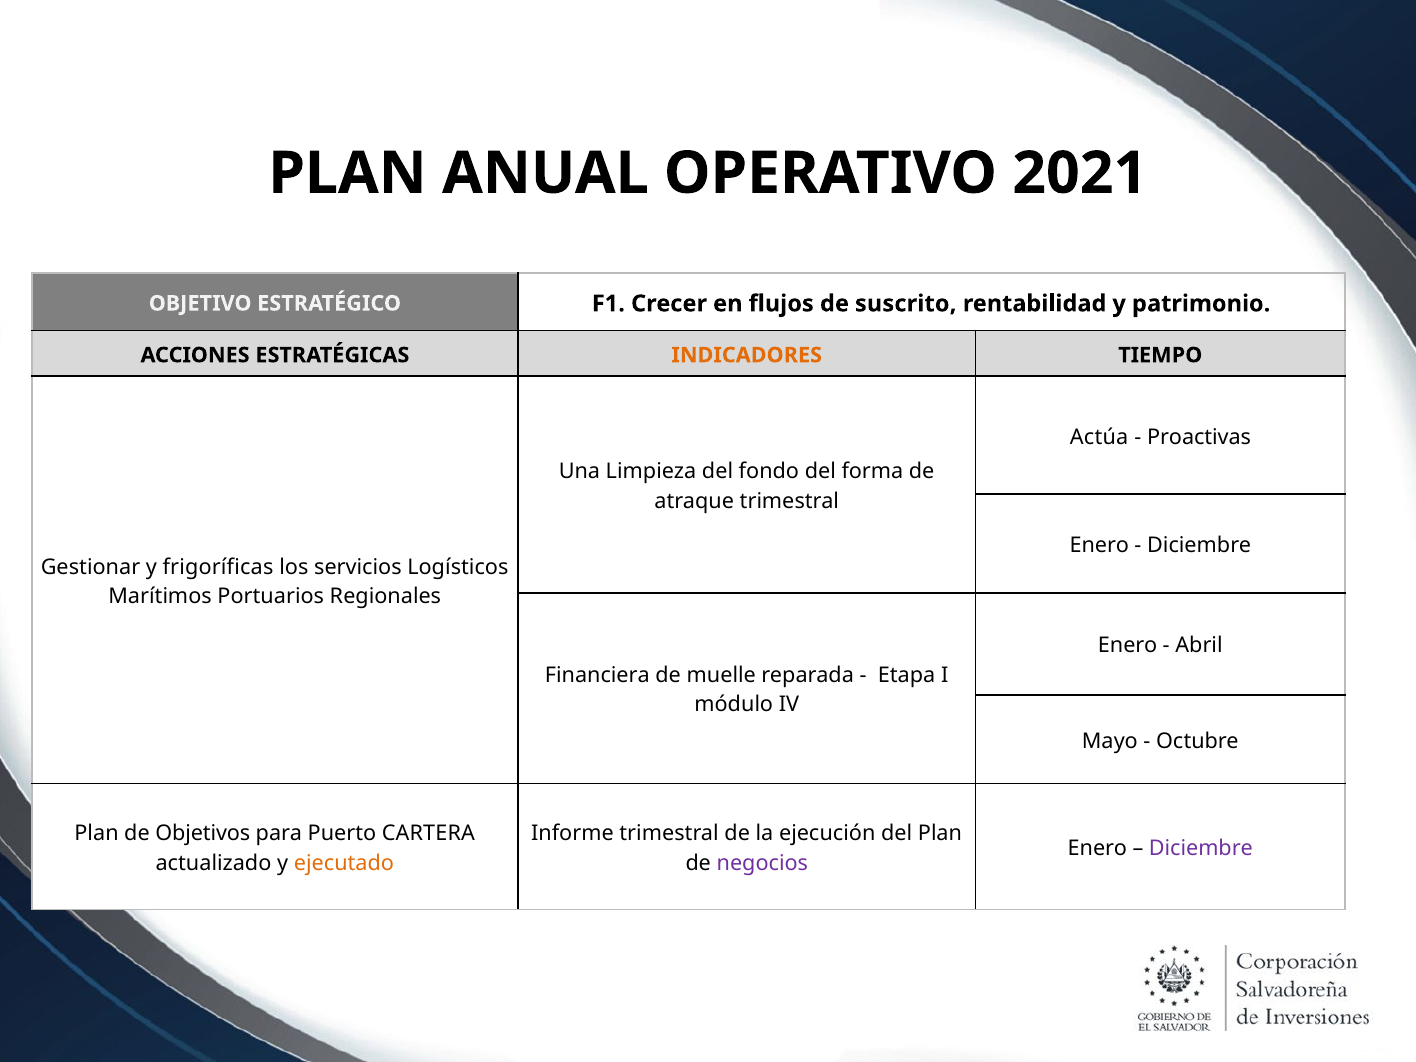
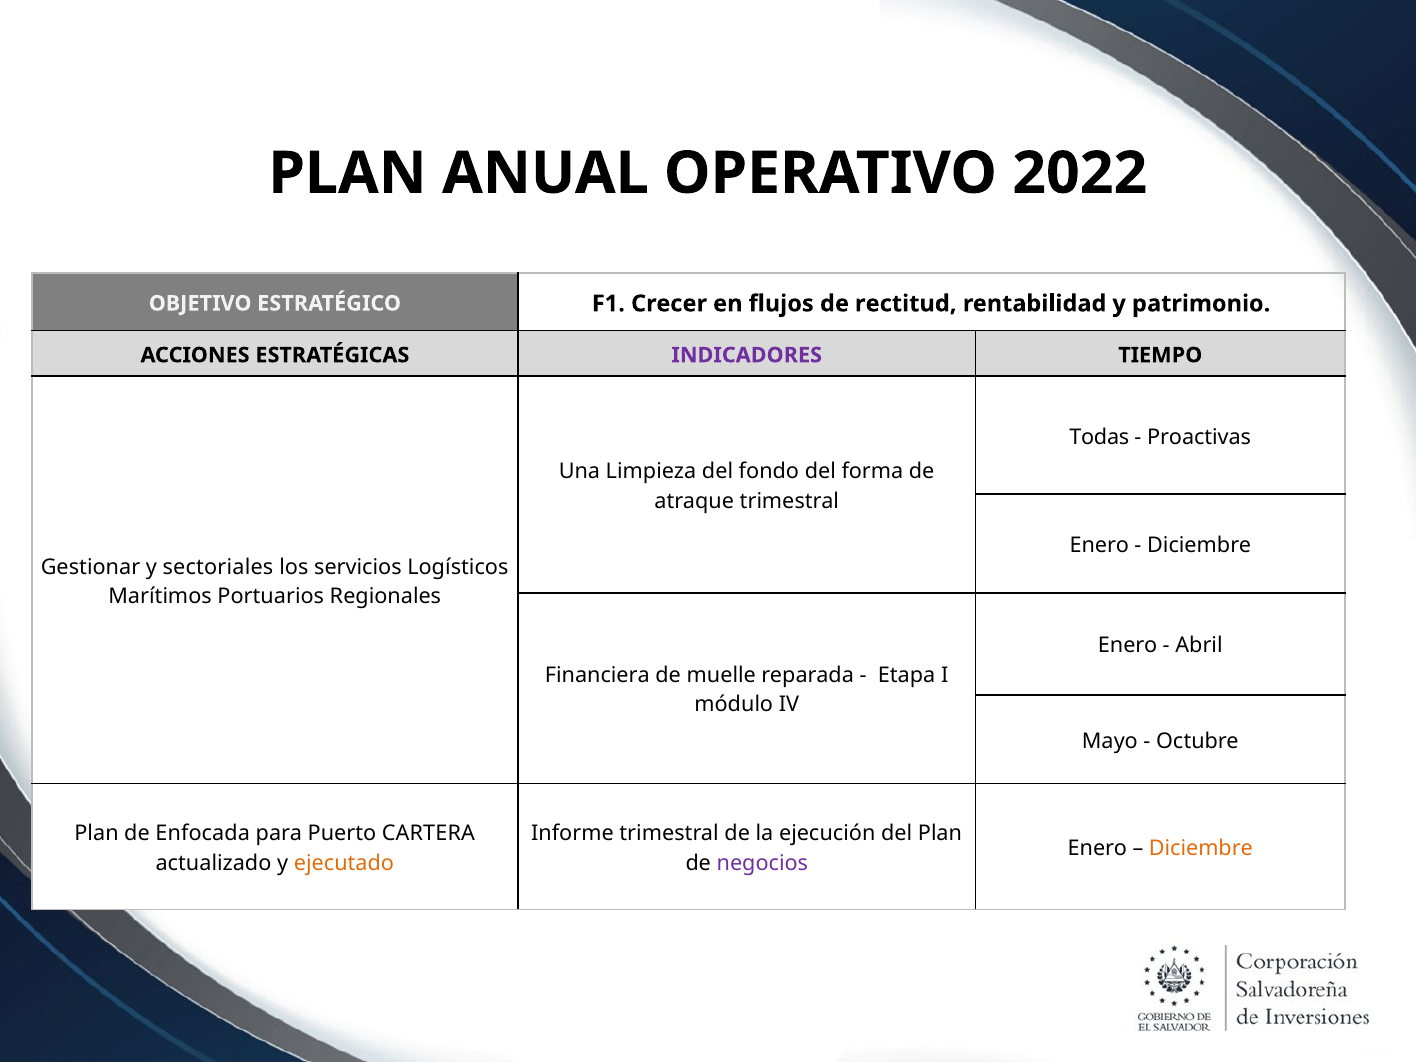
2021: 2021 -> 2022 (1080, 173)
suscrito: suscrito -> rectitud (906, 304)
INDICADORES colour: orange -> purple (747, 355)
Actúa: Actúa -> Todas (1099, 437)
frigoríficas: frigoríficas -> sectoriales (218, 567)
Objetivos: Objetivos -> Enfocada (203, 834)
Diciembre colour: purple -> orange (1201, 848)
